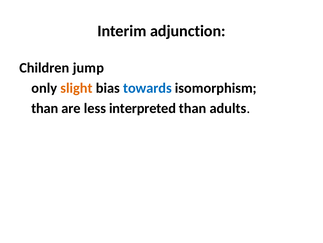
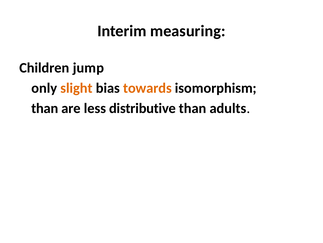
adjunction: adjunction -> measuring (188, 31)
towards colour: blue -> orange (147, 88)
interpreted: interpreted -> distributive (143, 108)
